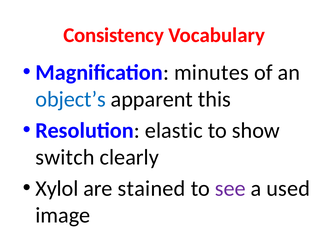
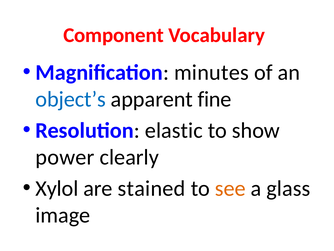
Consistency: Consistency -> Component (114, 35)
this: this -> fine (215, 99)
switch: switch -> power (65, 157)
see colour: purple -> orange (230, 188)
used: used -> glass (288, 188)
